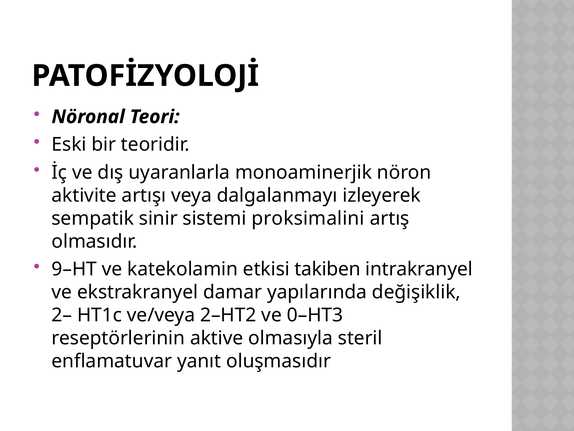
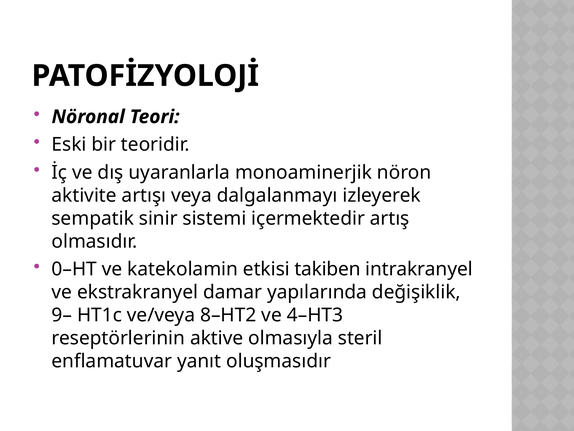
proksimalini: proksimalini -> içermektedir (308, 218)
9–HT: 9–HT -> 0–HT (74, 269)
2–: 2– -> 9– (62, 315)
2–HT2: 2–HT2 -> 8–HT2 (228, 315)
0–HT3: 0–HT3 -> 4–HT3 (315, 315)
